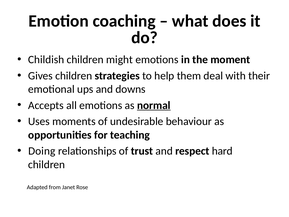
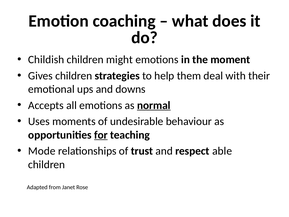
for underline: none -> present (101, 135)
Doing: Doing -> Mode (42, 151)
hard: hard -> able (222, 151)
